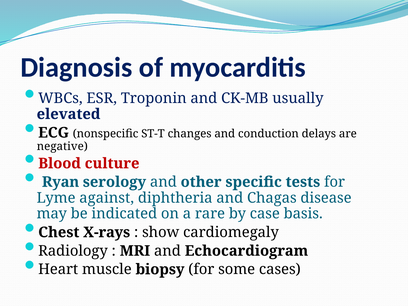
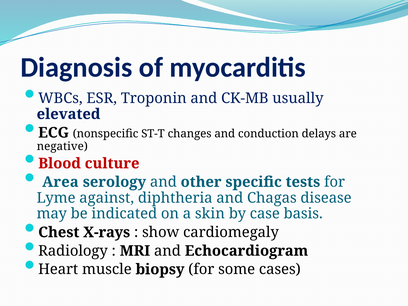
Ryan: Ryan -> Area (60, 182)
rare: rare -> skin (210, 214)
